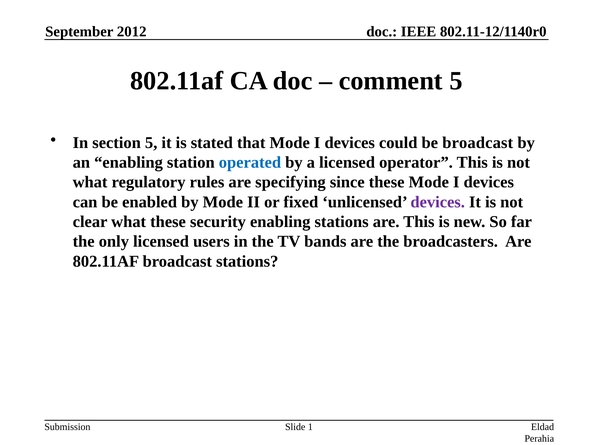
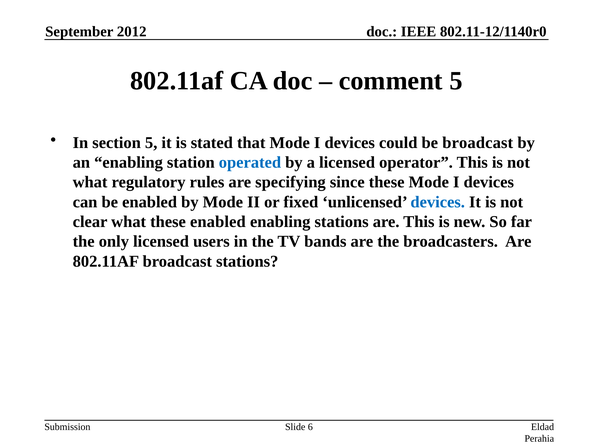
devices colour: purple -> blue (438, 202)
these security: security -> enabled (218, 222)
1: 1 -> 6 (310, 427)
